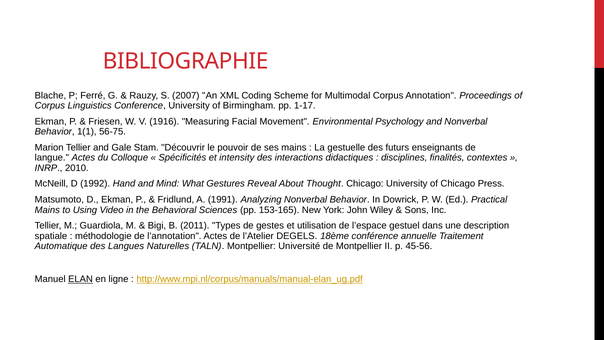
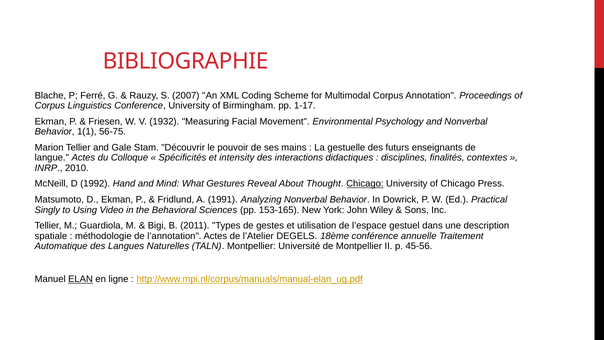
1916: 1916 -> 1932 (164, 121)
Chicago underline: none -> present (365, 184)
Mains: Mains -> Singly (47, 210)
